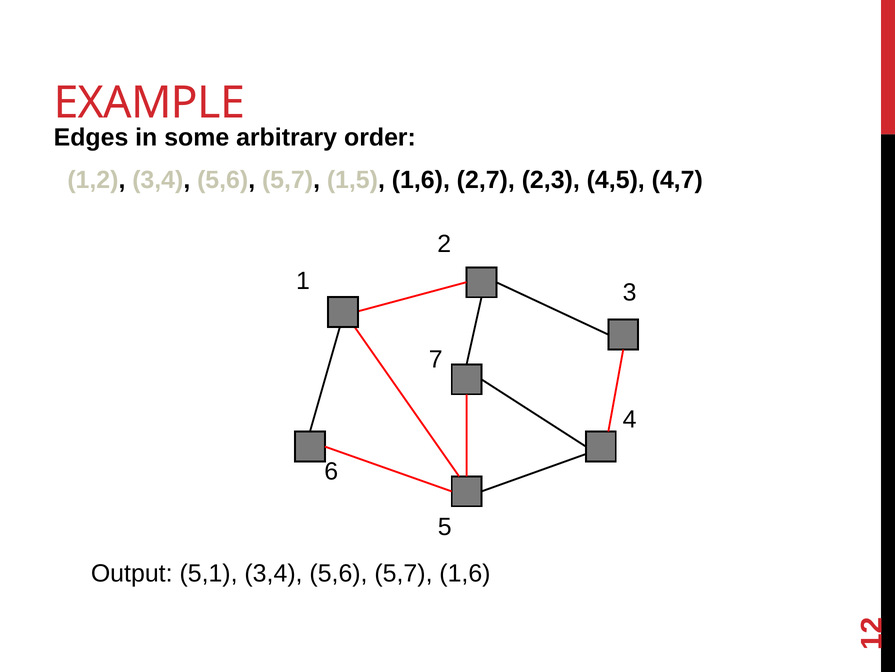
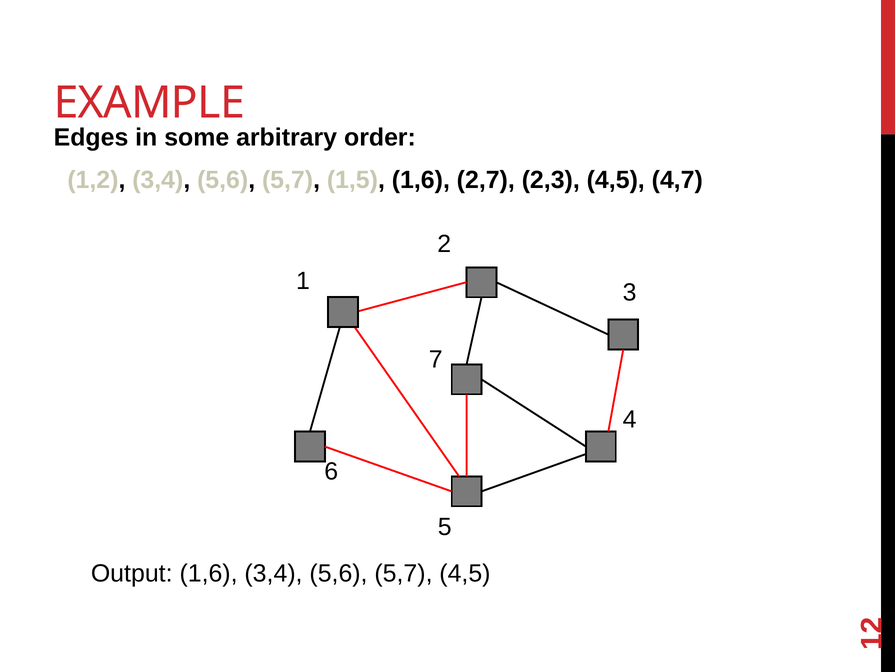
Output 5,1: 5,1 -> 1,6 (209, 573)
5,7 1,6: 1,6 -> 4,5 (465, 573)
